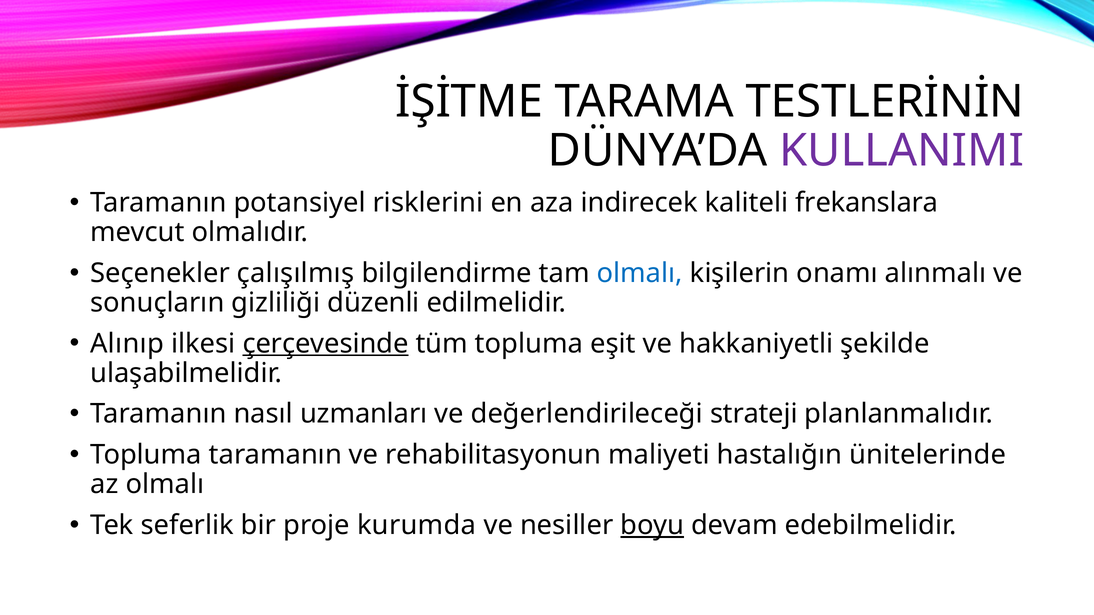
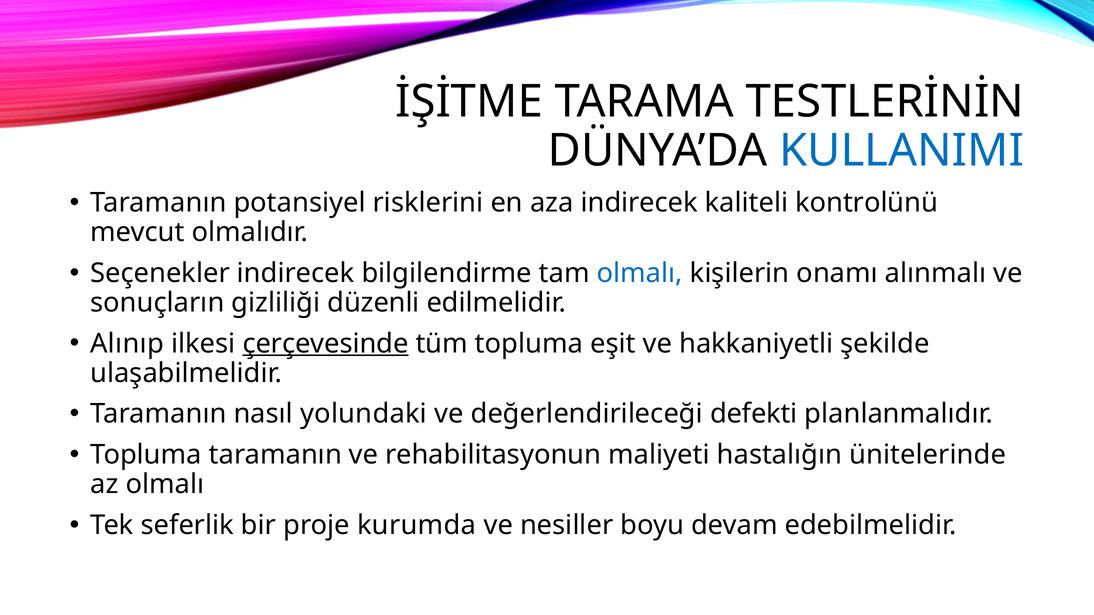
KULLANIMI colour: purple -> blue (902, 151)
frekanslara: frekanslara -> kontrolünü (867, 203)
Seçenekler çalışılmış: çalışılmış -> indirecek (296, 273)
uzmanları: uzmanları -> yolundaki (364, 414)
strateji: strateji -> defekti (754, 414)
boyu underline: present -> none (652, 526)
